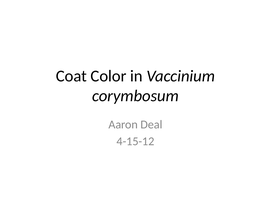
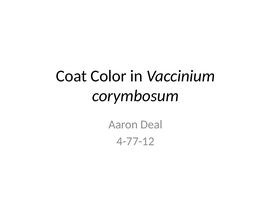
4-15-12: 4-15-12 -> 4-77-12 (135, 141)
